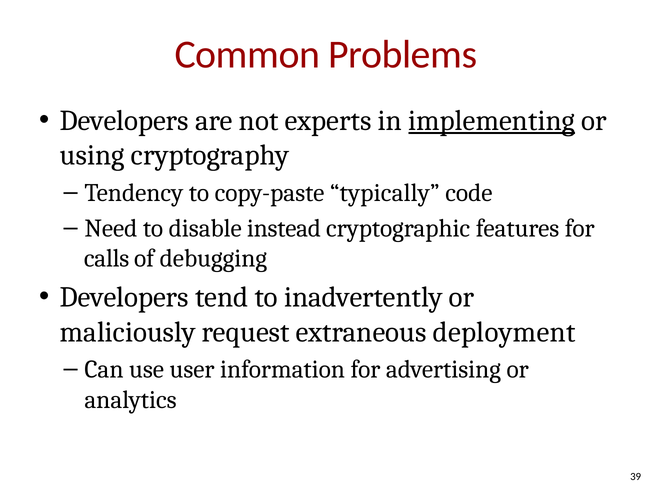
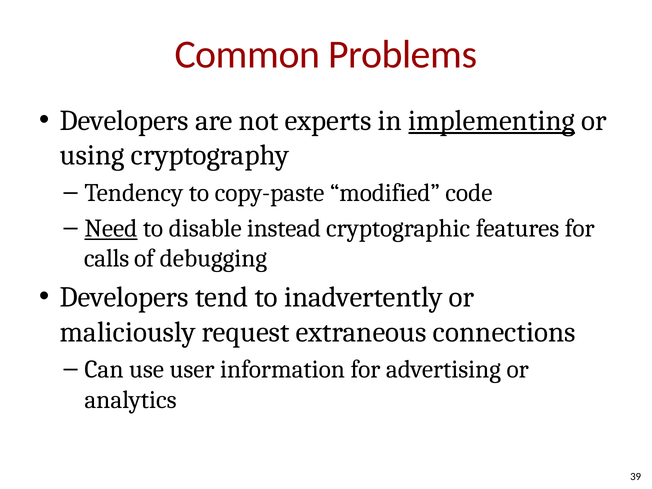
typically: typically -> modified (385, 193)
Need underline: none -> present (111, 228)
deployment: deployment -> connections (504, 332)
